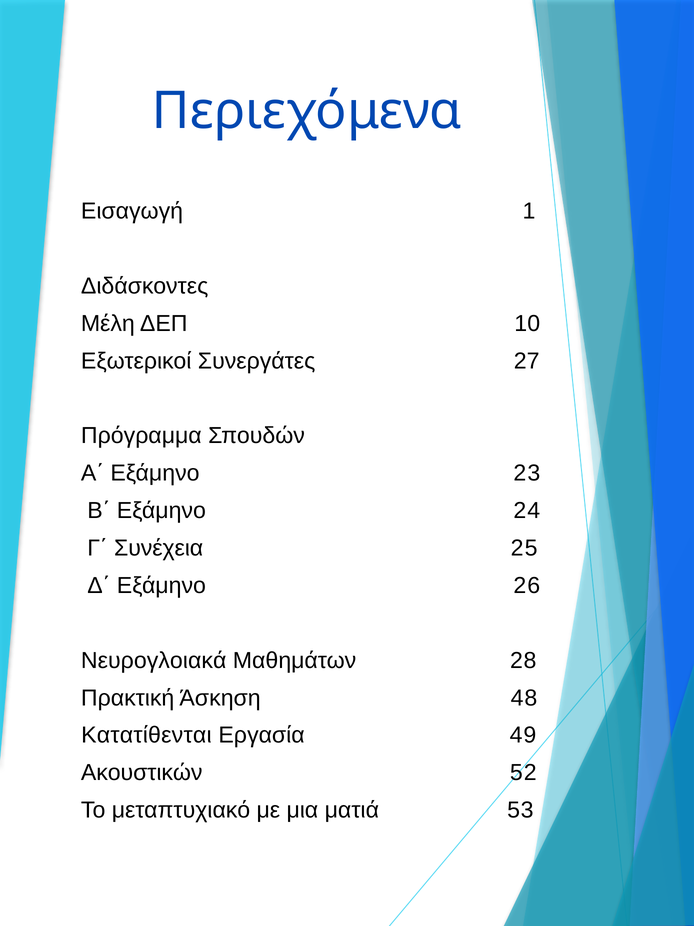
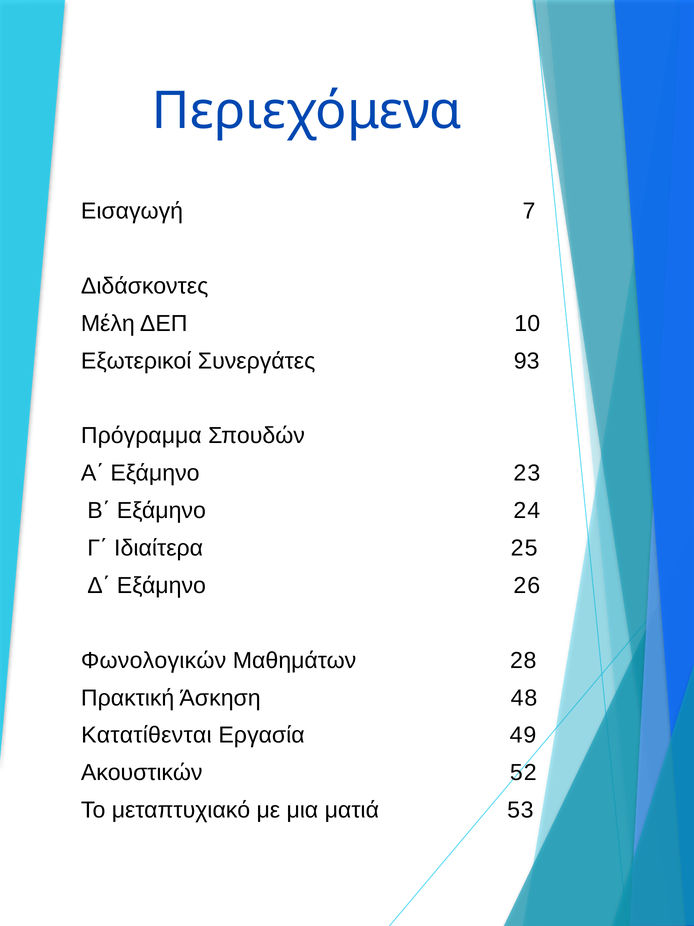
1: 1 -> 7 (529, 211)
27: 27 -> 93 (527, 361)
Συνέχεια: Συνέχεια -> Ιδιαίτερα (159, 548)
Νευρογλοιακά: Νευρογλοιακά -> Φωνολογικών (154, 660)
